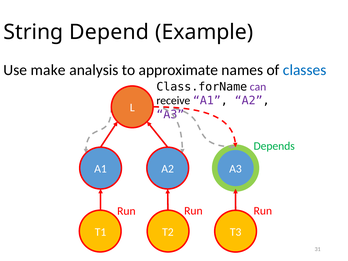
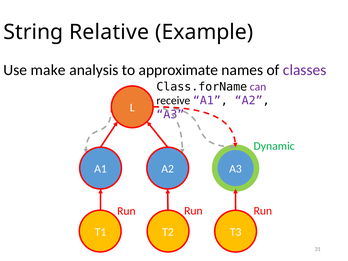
Depend: Depend -> Relative (109, 32)
classes colour: blue -> purple (305, 70)
Depends: Depends -> Dynamic (274, 146)
